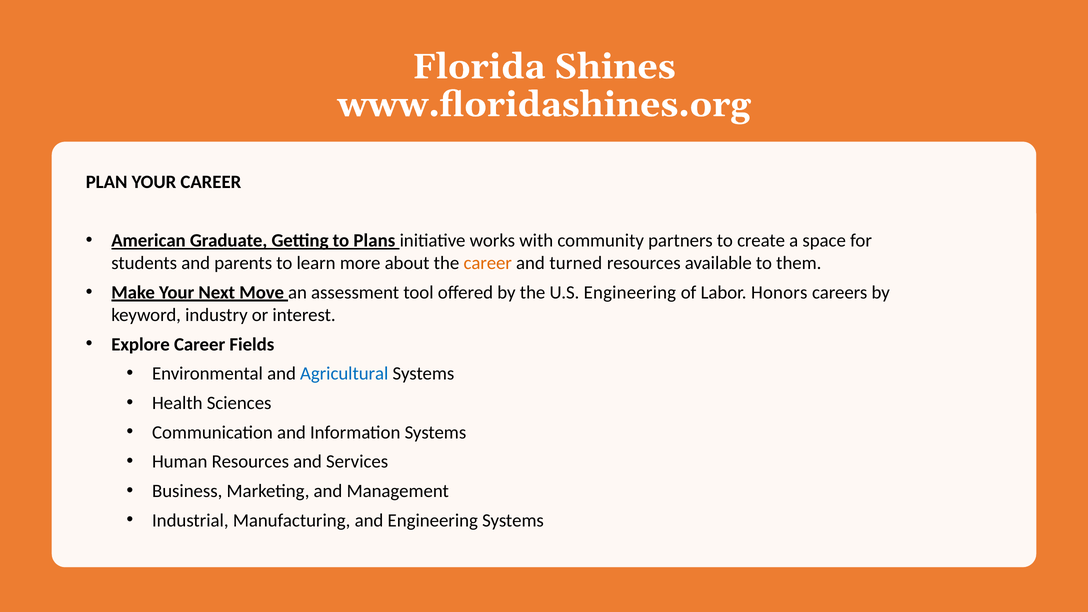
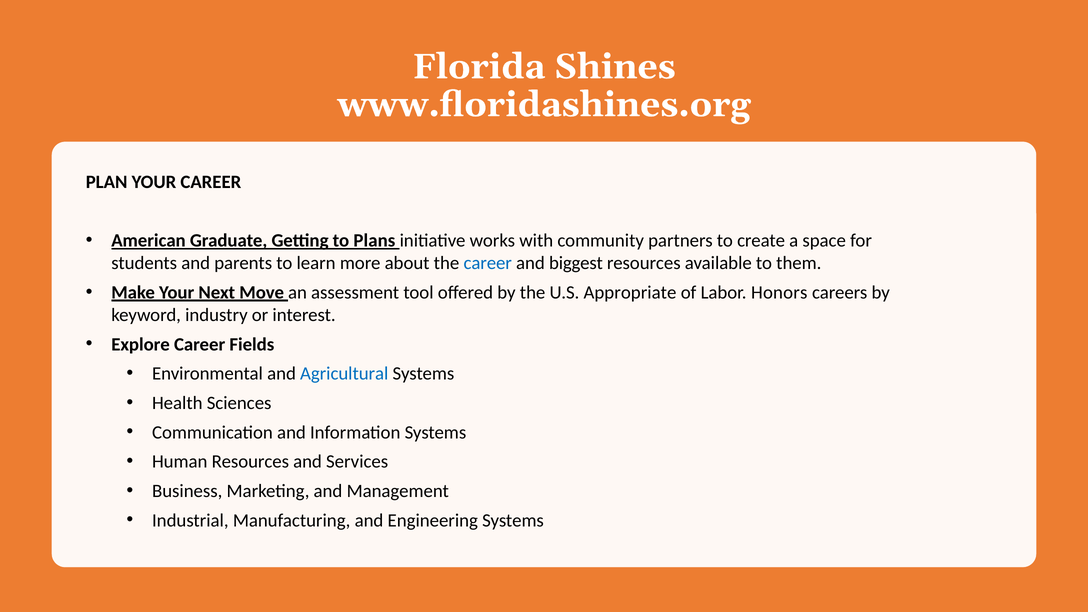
career colour: orange -> blue (488, 263)
turned: turned -> biggest (576, 263)
U.S Engineering: Engineering -> Appropriate (630, 292)
